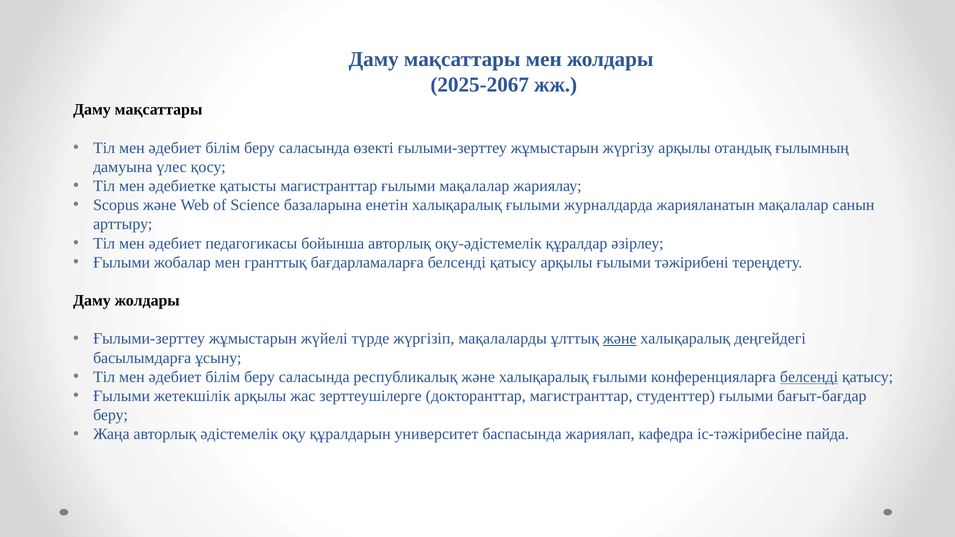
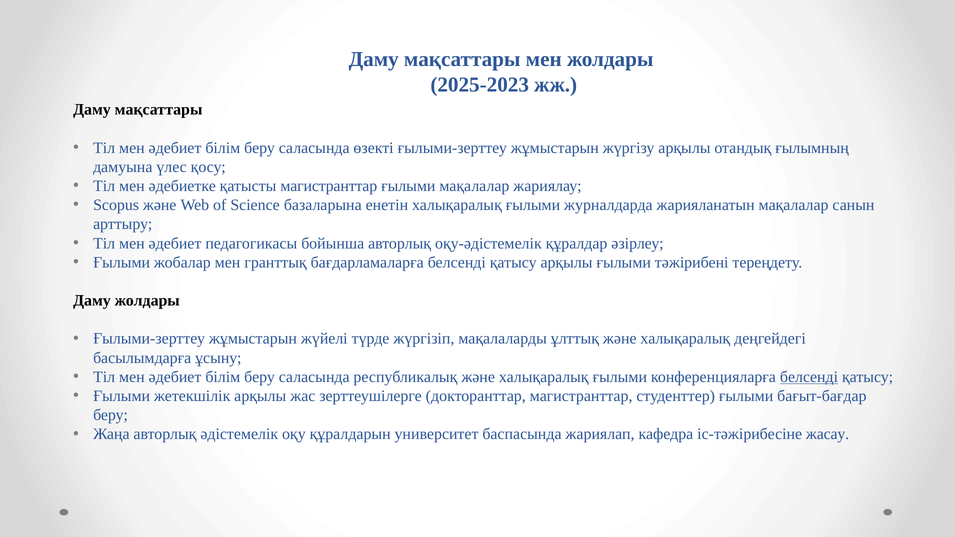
2025-2067: 2025-2067 -> 2025-2023 (480, 85)
және underline: present -> none (620, 339)
пайда: пайда -> жасау (828, 434)
